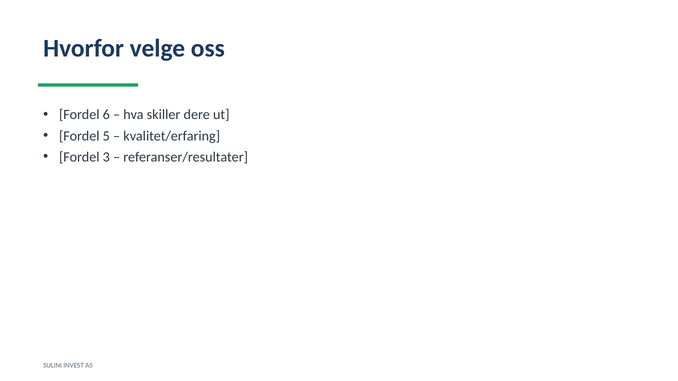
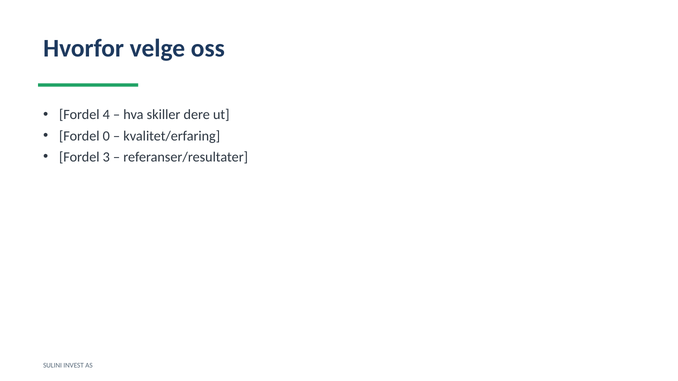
6: 6 -> 4 (106, 115)
5: 5 -> 0 (106, 136)
